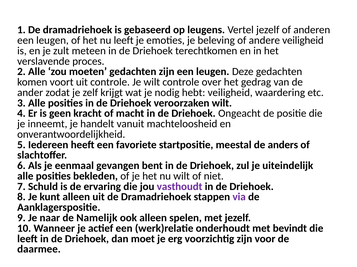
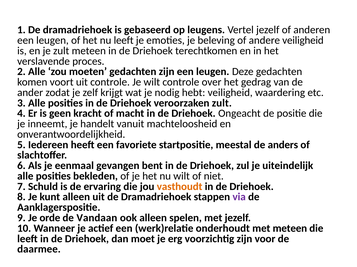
veroorzaken wilt: wilt -> zult (222, 103)
vasthoudt colour: purple -> orange (180, 187)
naar: naar -> orde (50, 218)
Namelijk: Namelijk -> Vandaan (97, 218)
met bevindt: bevindt -> meteen (290, 229)
